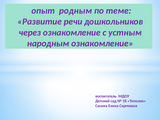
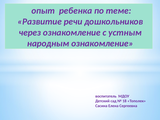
родным: родным -> ребенка (76, 11)
